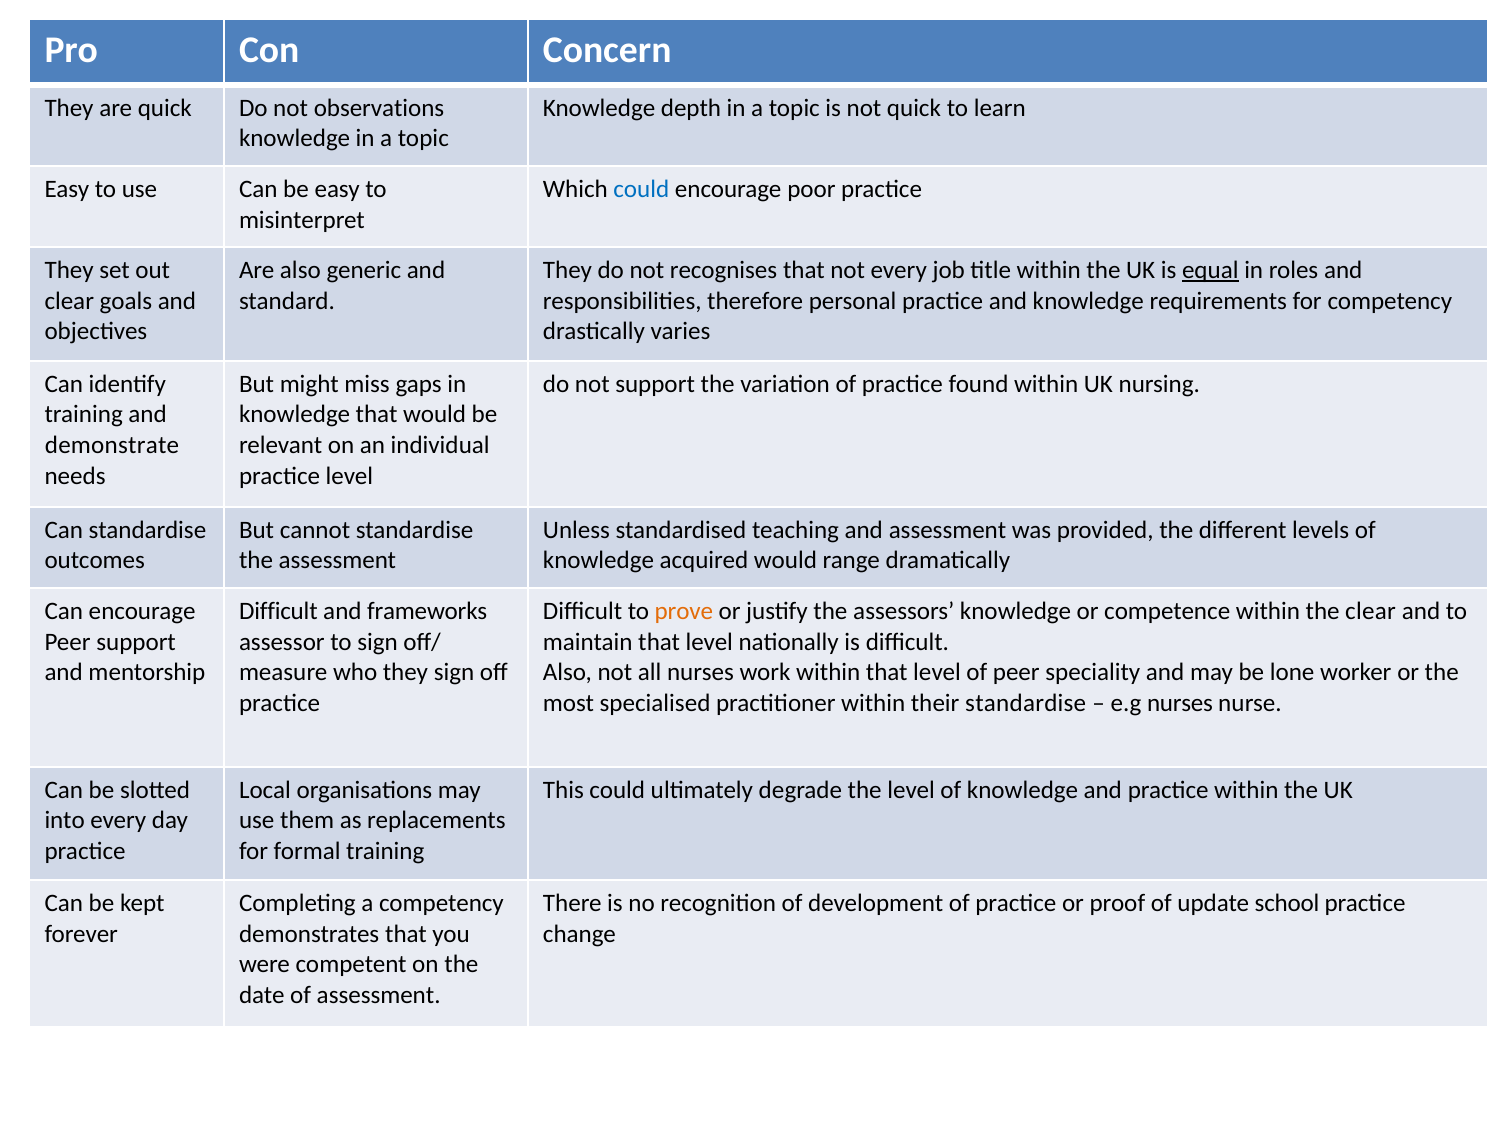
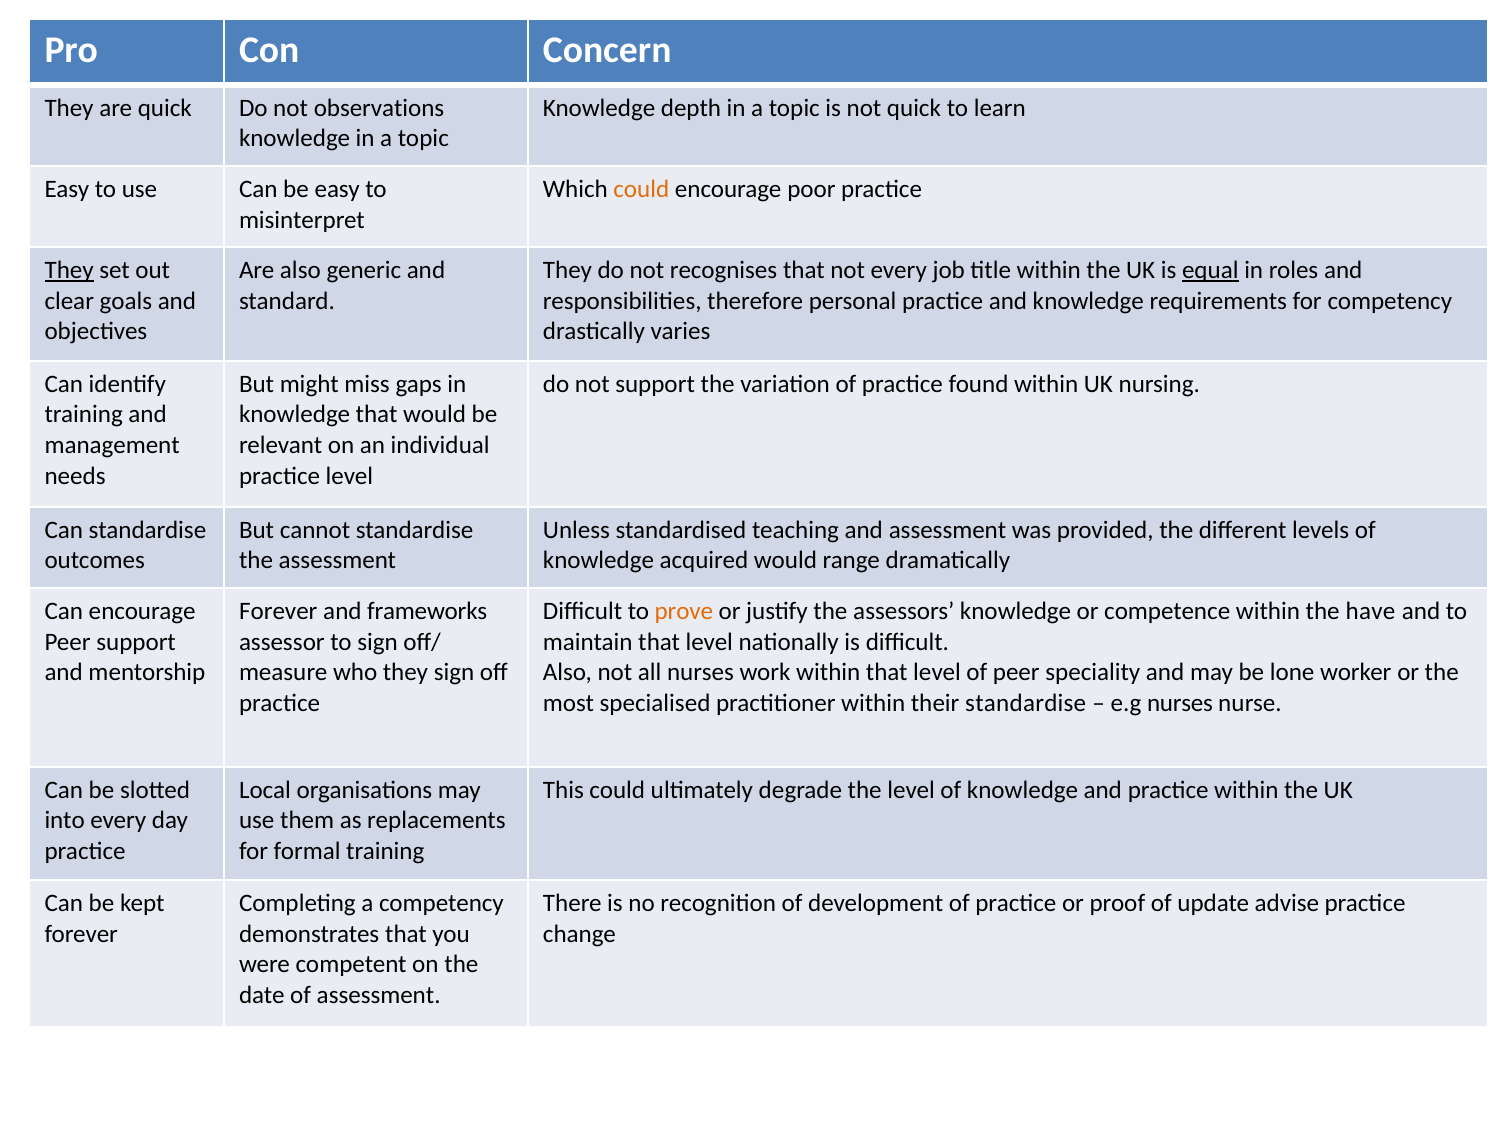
could colour: blue -> orange (641, 189)
They underline: none -> present (69, 271)
demonstrate: demonstrate -> management (112, 445)
Difficult: Difficult -> Forever (278, 611)
the clear: clear -> have (1371, 611)
school: school -> advise (1287, 904)
